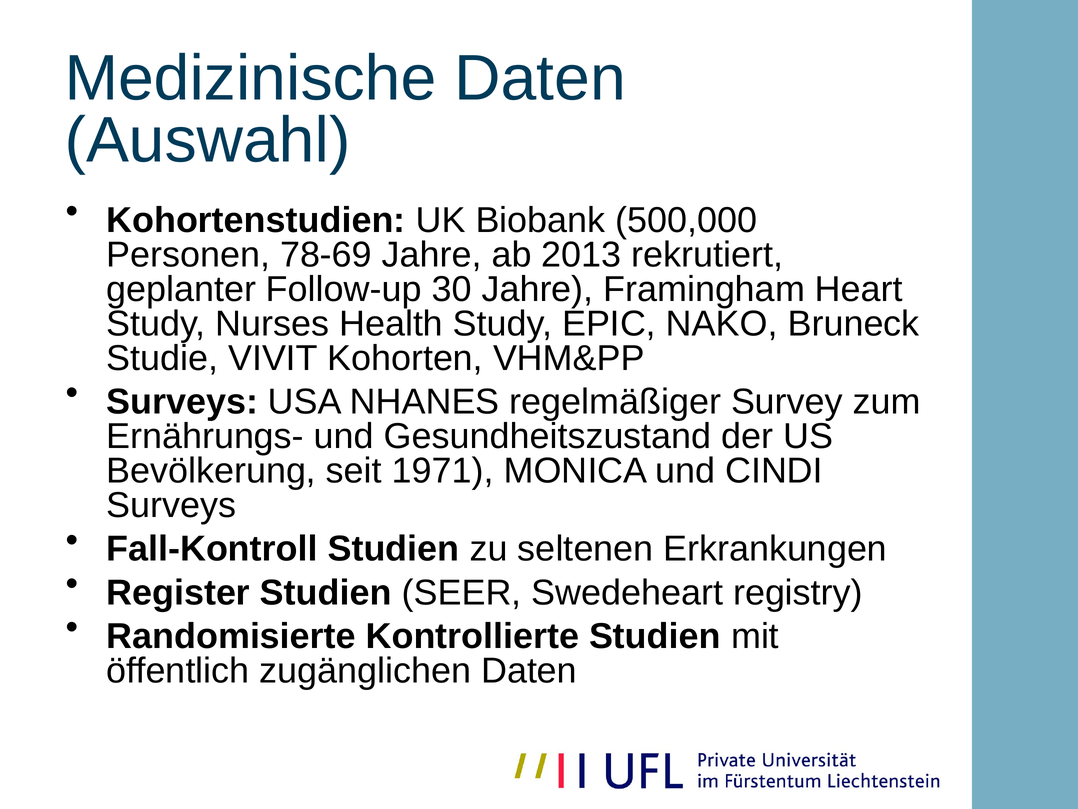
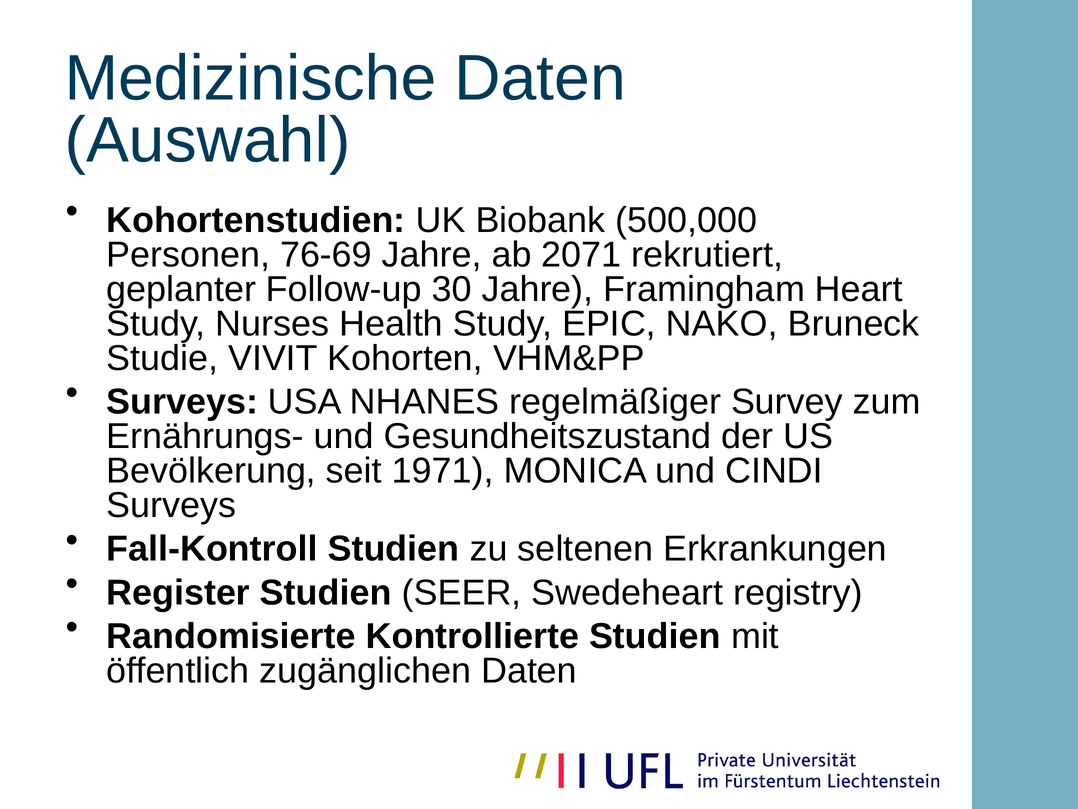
78-69: 78-69 -> 76-69 (326, 255)
2013: 2013 -> 2071 (581, 255)
